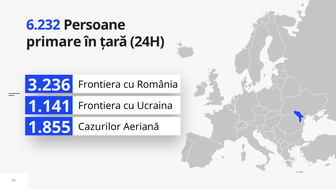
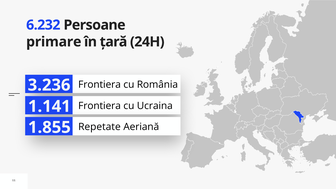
Cazurilor: Cazurilor -> Repetate (99, 127)
